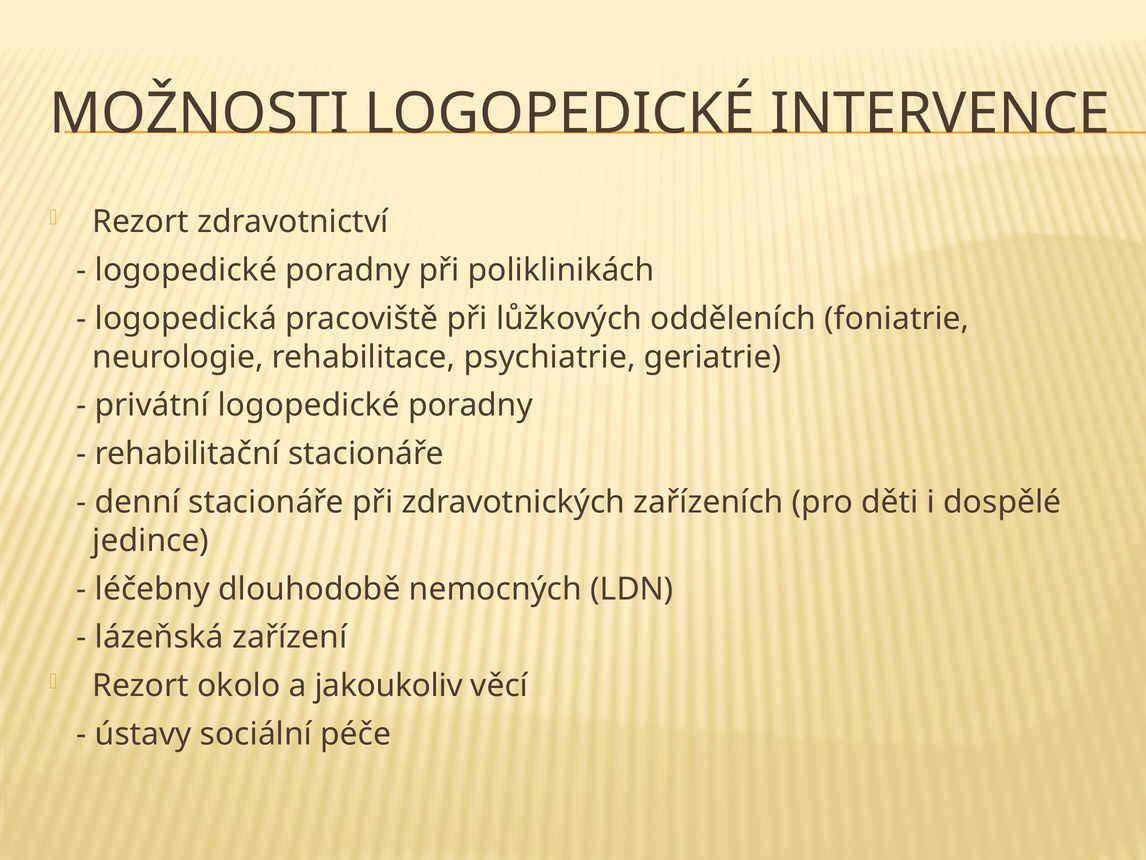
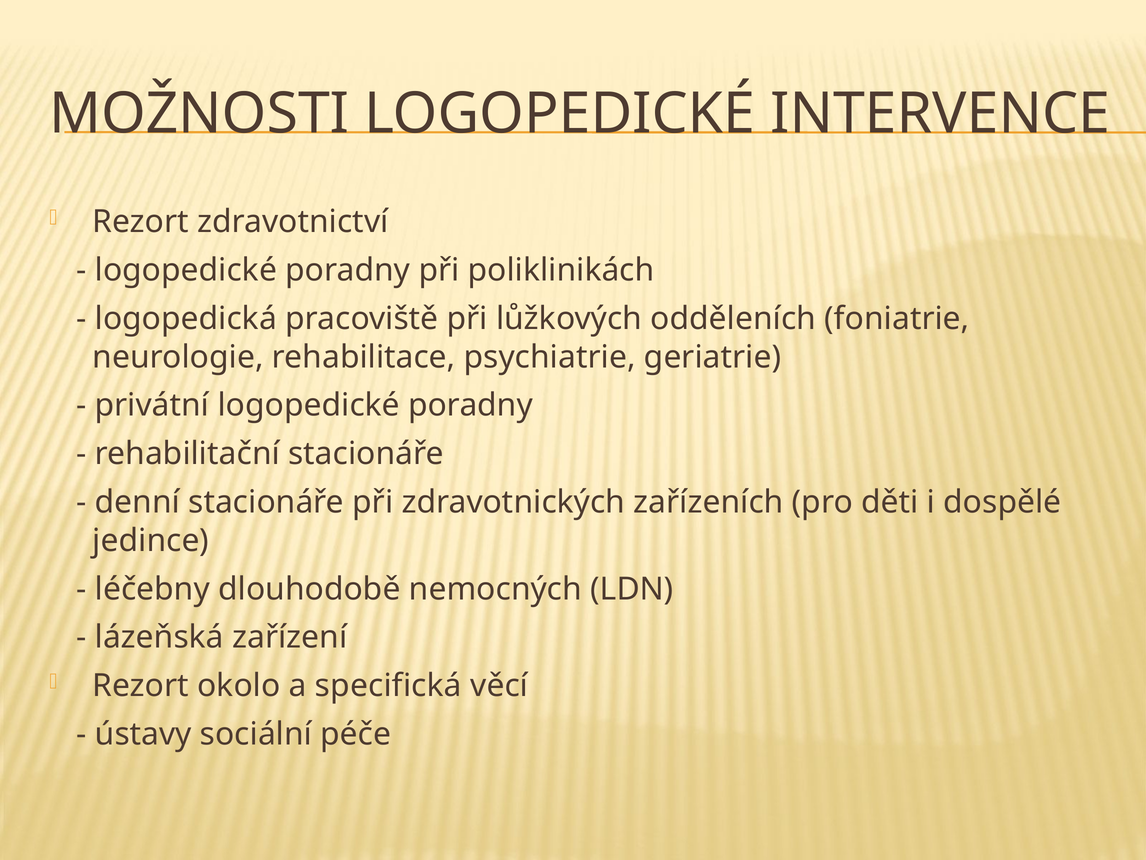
jakoukoliv: jakoukoliv -> specifická (388, 685)
